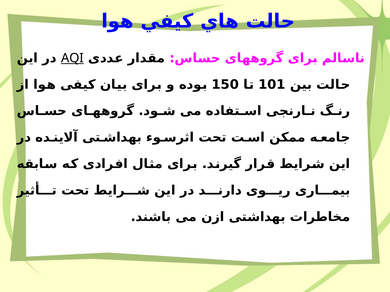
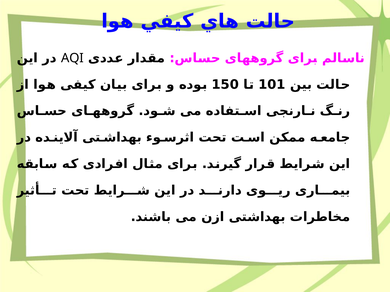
AQI underline: present -> none (72, 58)
